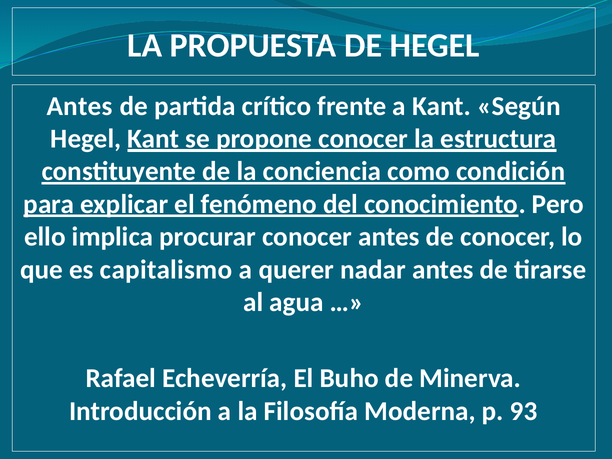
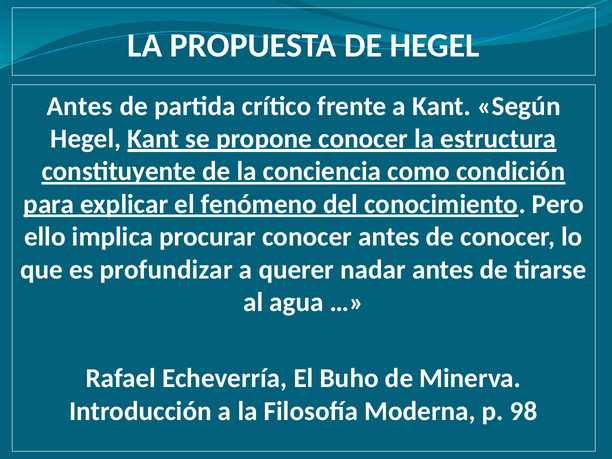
capitalismo: capitalismo -> profundizar (166, 270)
93: 93 -> 98 (524, 411)
